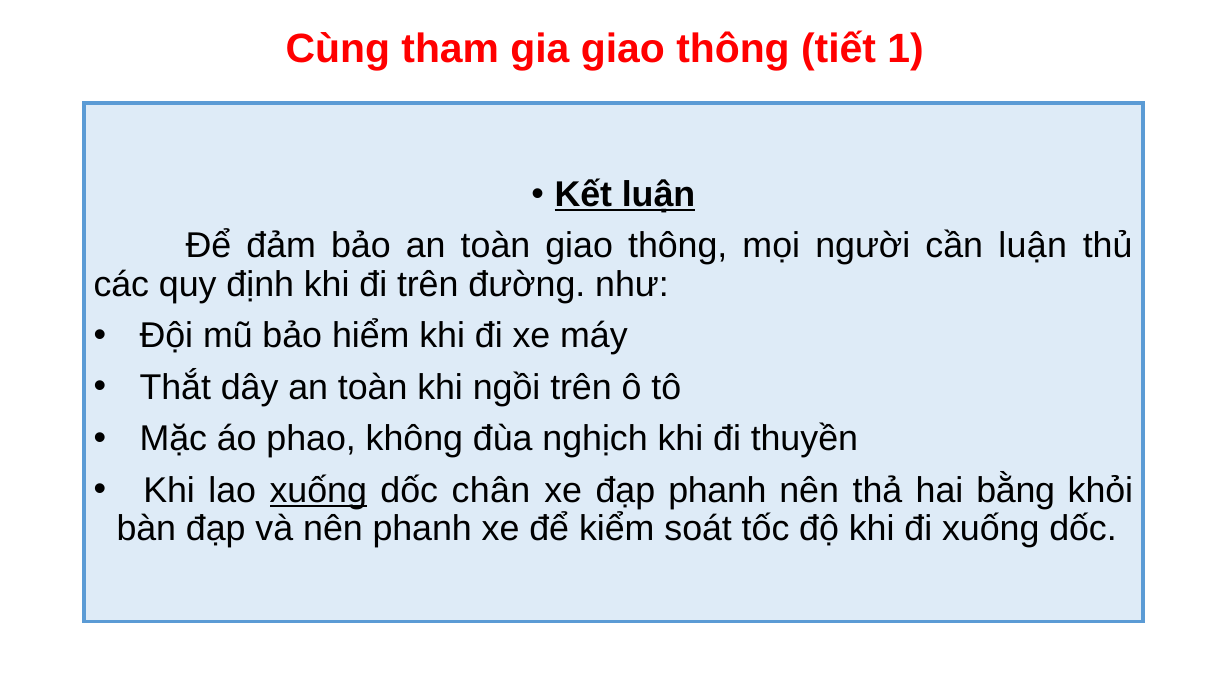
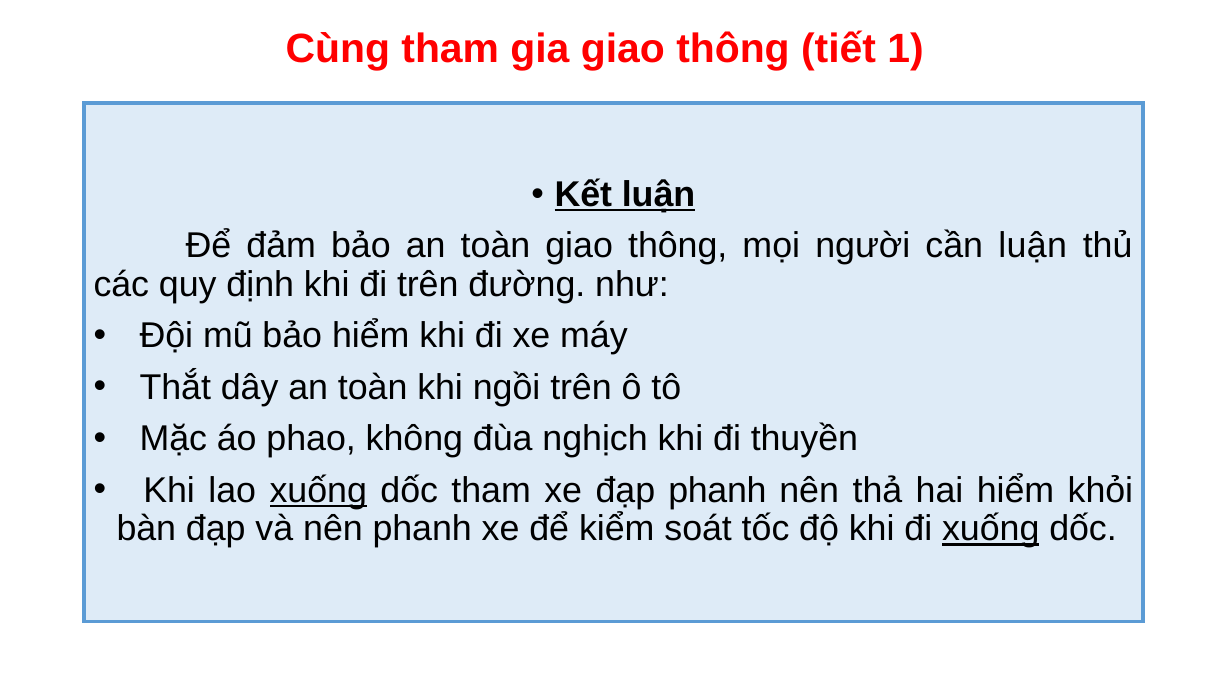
dốc chân: chân -> tham (491, 491)
hai bằng: bằng -> hiểm (1016, 491)
xuống underline: none -> present (991, 529)
